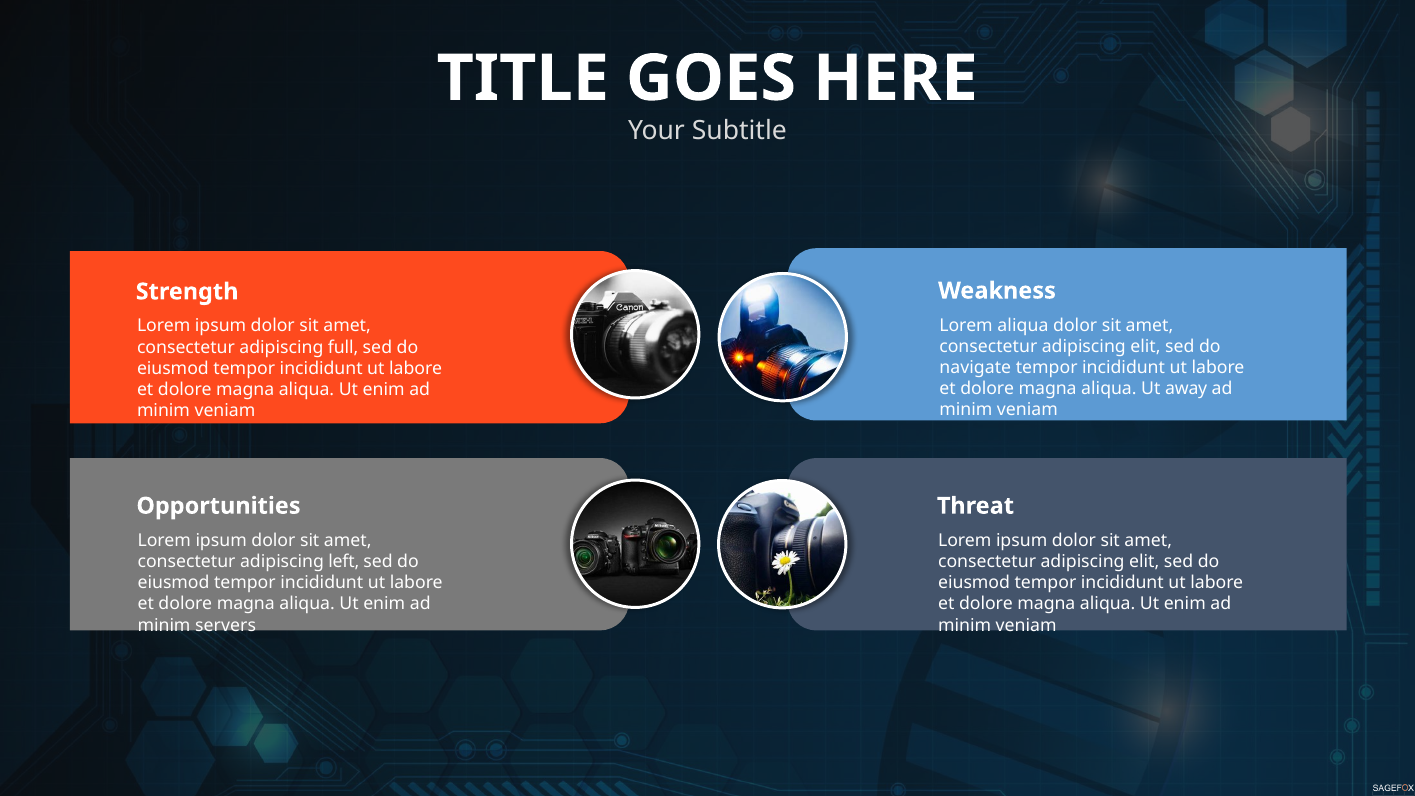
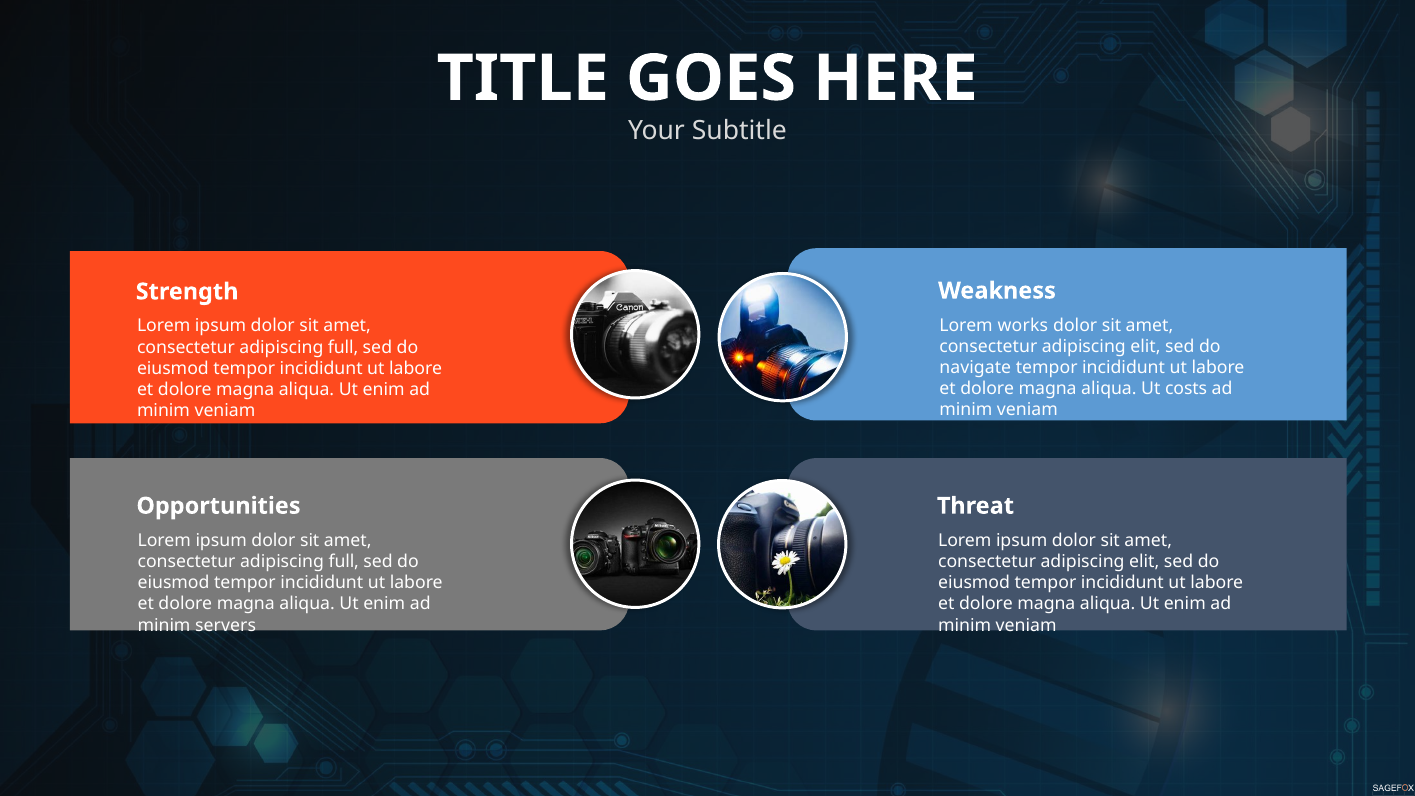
Lorem aliqua: aliqua -> works (1023, 325)
away: away -> costs (1186, 389)
left: left -> full (344, 562)
